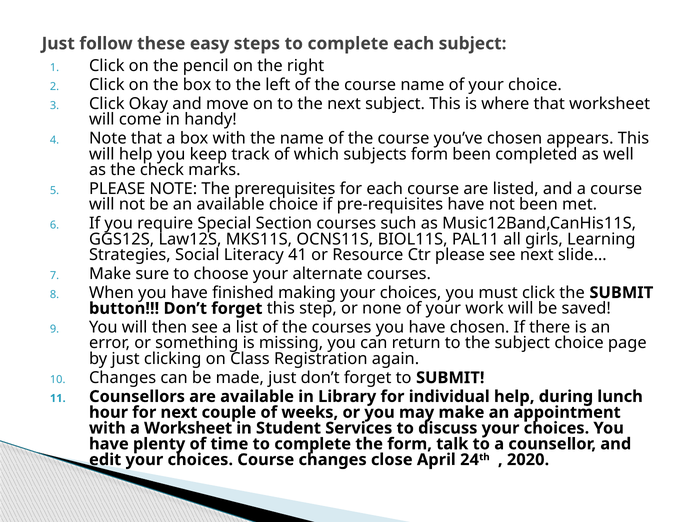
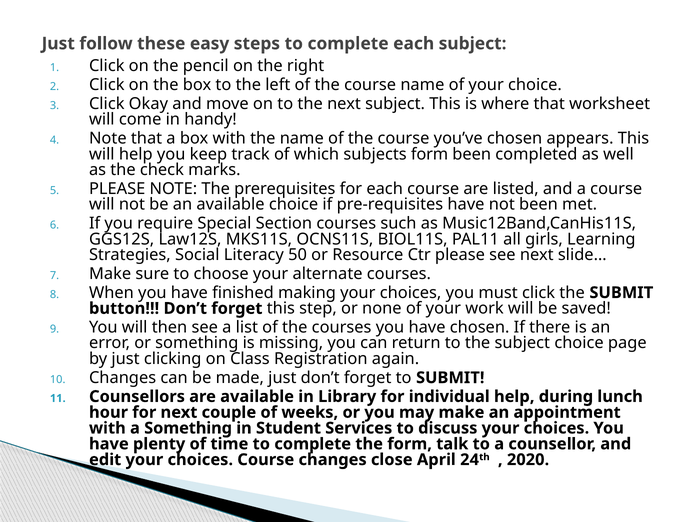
41: 41 -> 50 (298, 255)
a Worksheet: Worksheet -> Something (188, 428)
